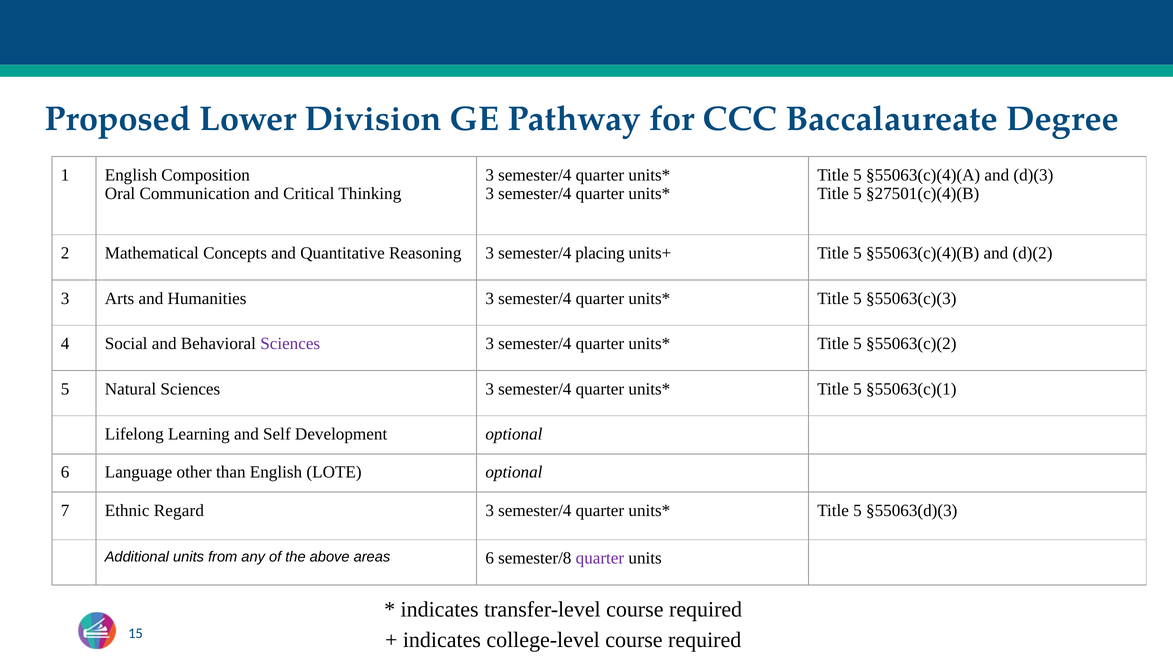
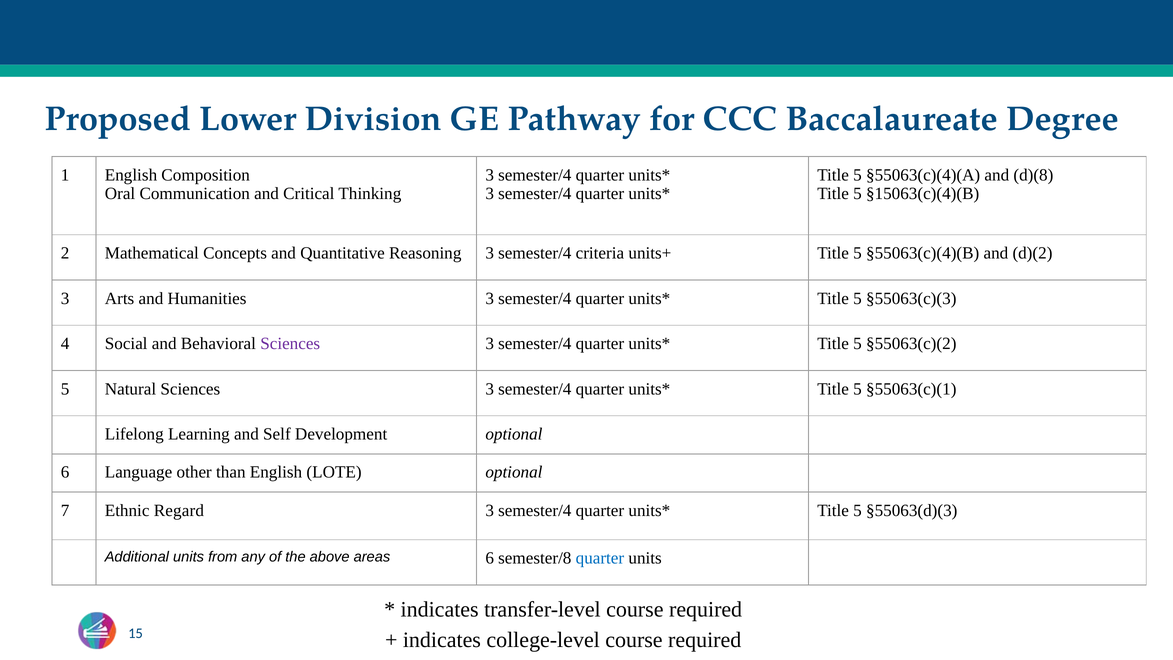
d)(3: d)(3 -> d)(8 (1033, 175)
§27501(c)(4)(B: §27501(c)(4)(B -> §15063(c)(4)(B (923, 194)
placing: placing -> criteria (600, 253)
quarter colour: purple -> blue (600, 558)
